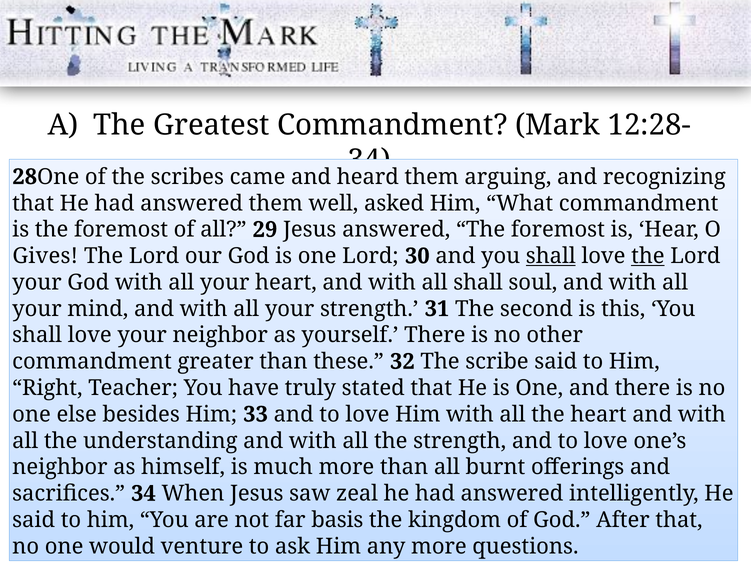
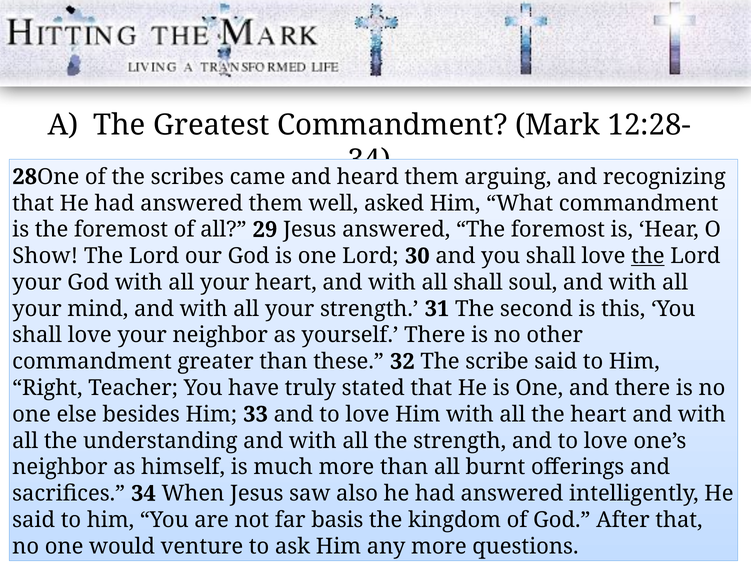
Gives: Gives -> Show (45, 256)
shall underline: present -> none (551, 256)
zeal: zeal -> also (357, 494)
